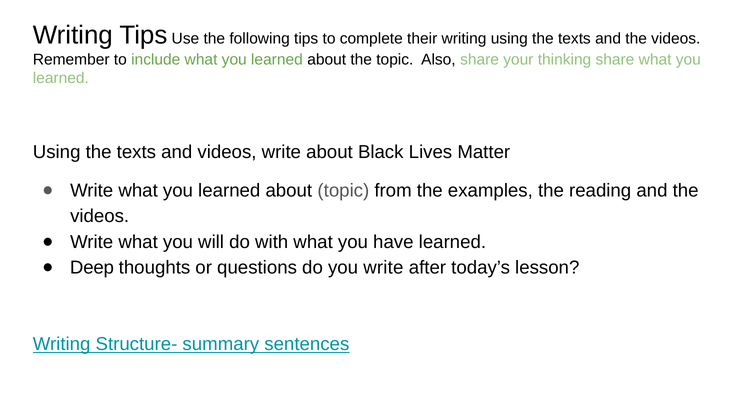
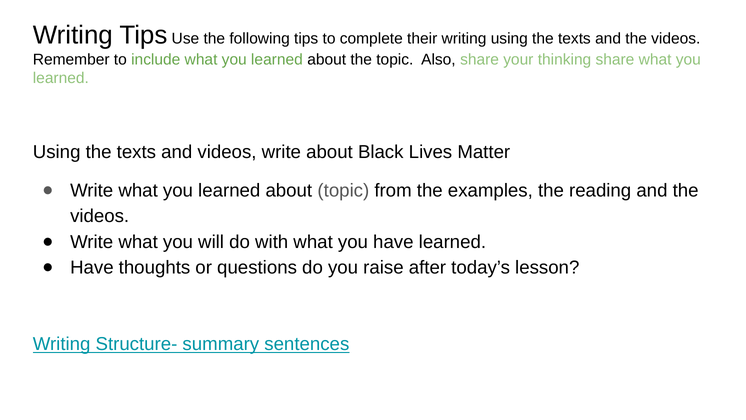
Deep: Deep -> Have (92, 267)
you write: write -> raise (383, 267)
